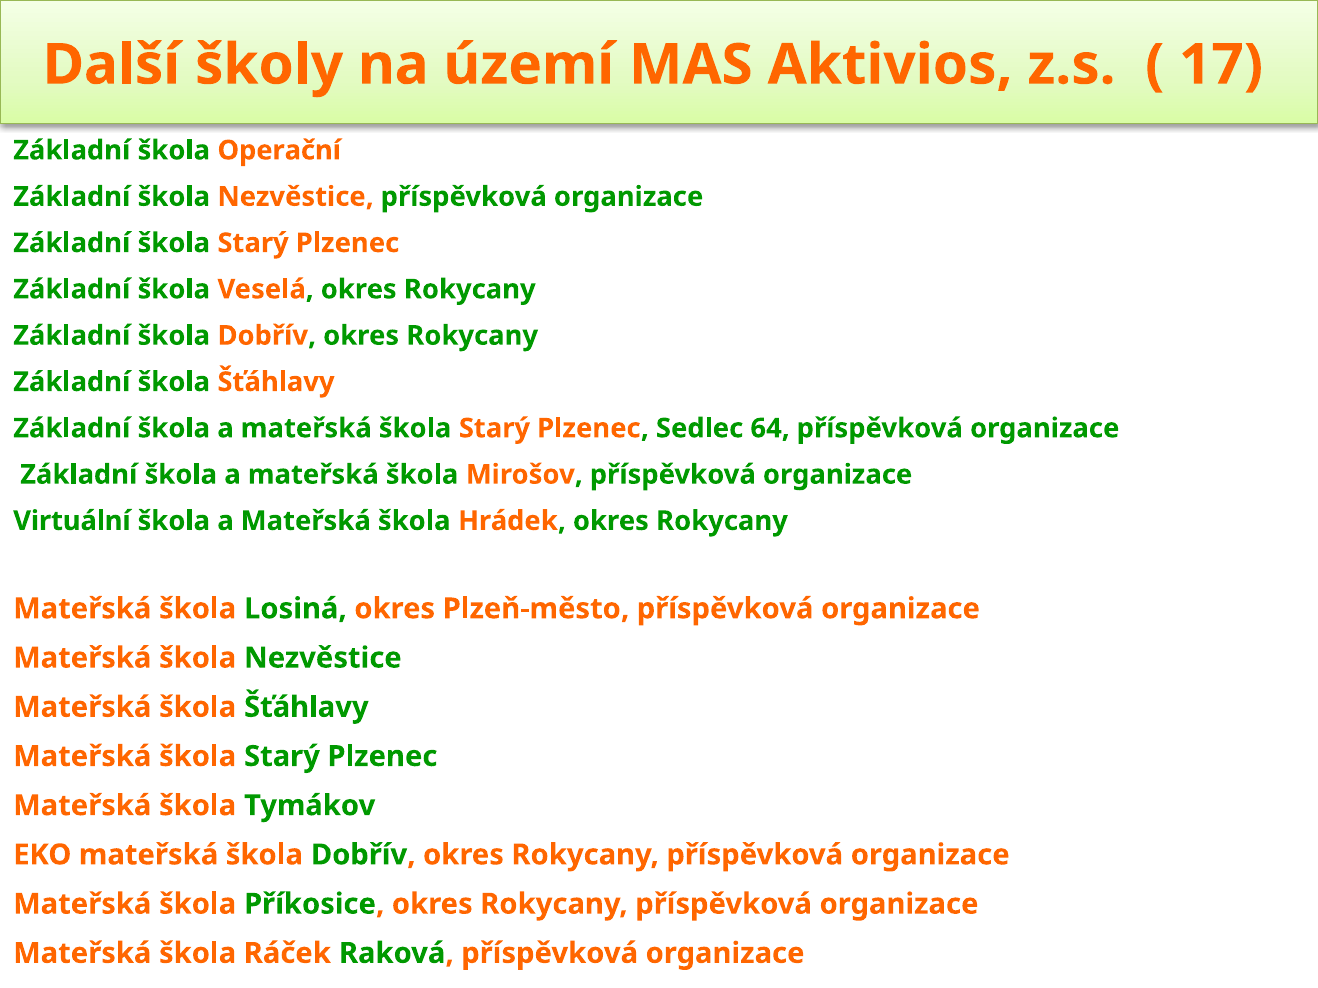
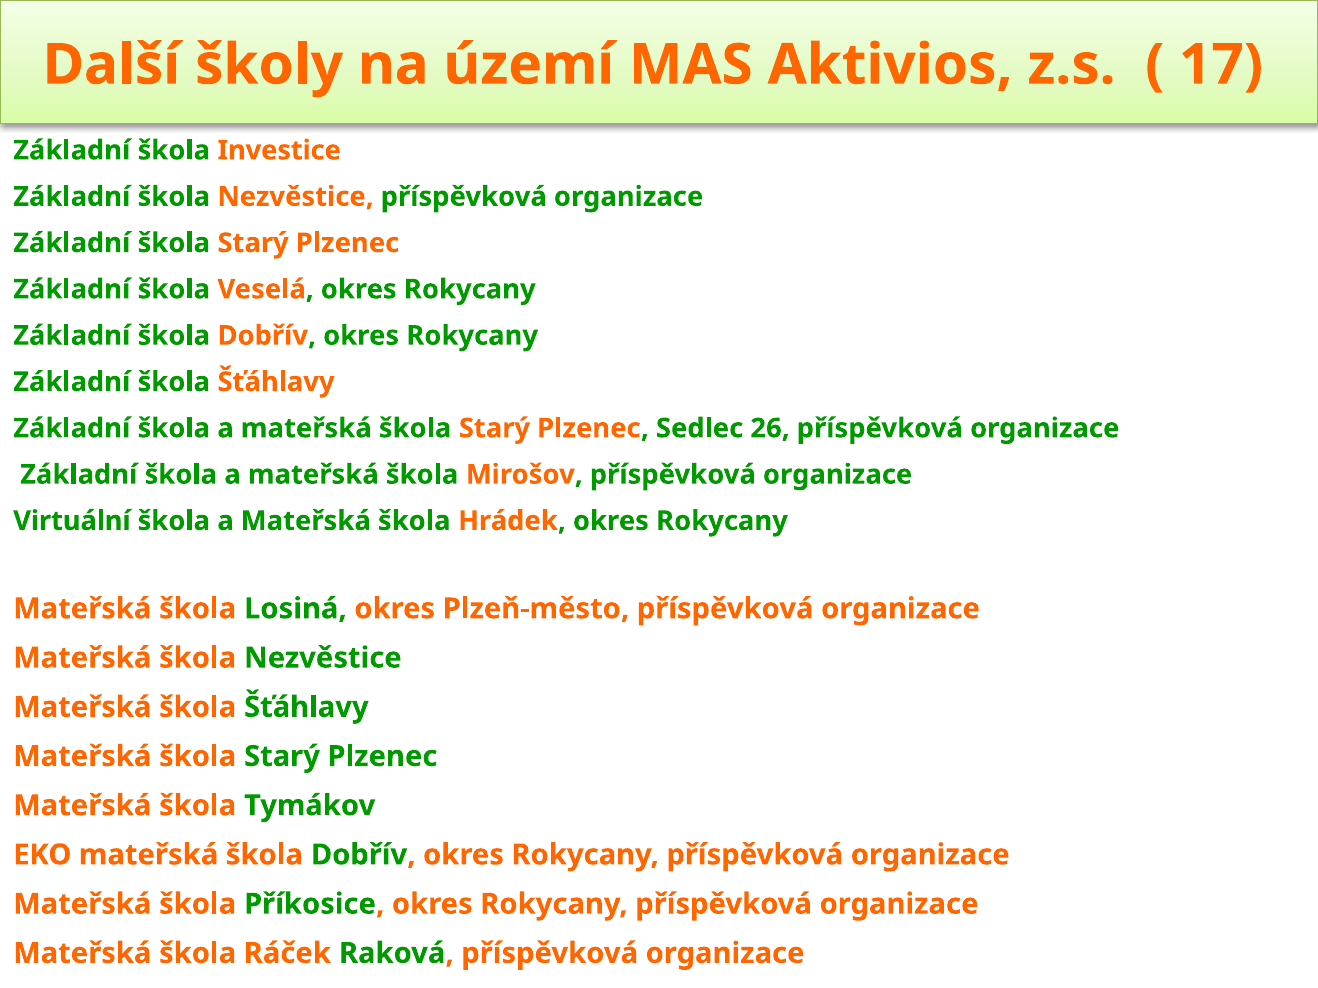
Operační: Operační -> Investice (279, 151)
64: 64 -> 26 (770, 429)
